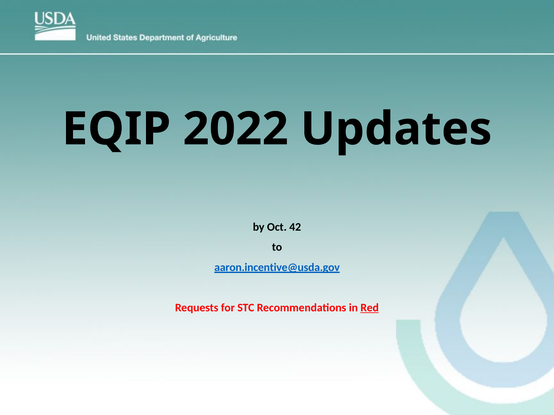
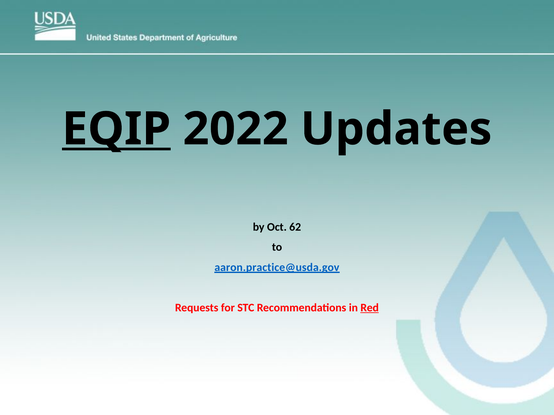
EQIP underline: none -> present (116, 129)
42: 42 -> 62 (295, 227)
aaron.incentive@usda.gov: aaron.incentive@usda.gov -> aaron.practice@usda.gov (277, 268)
